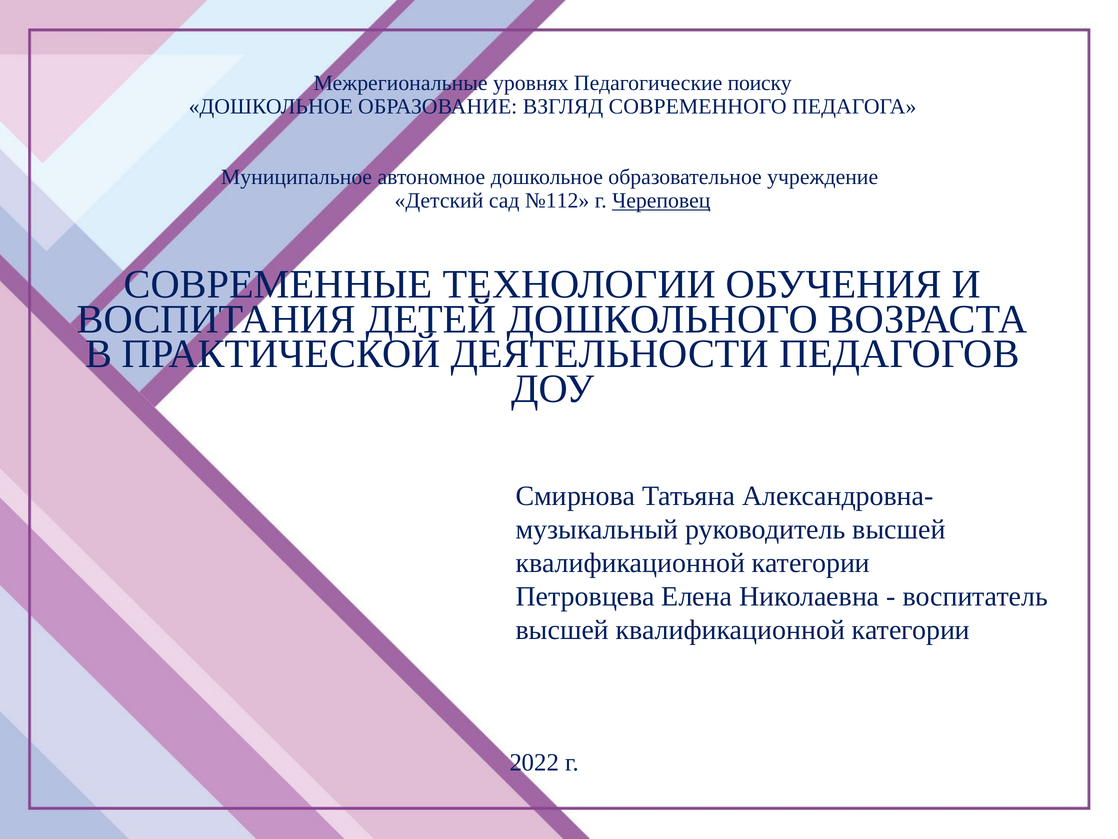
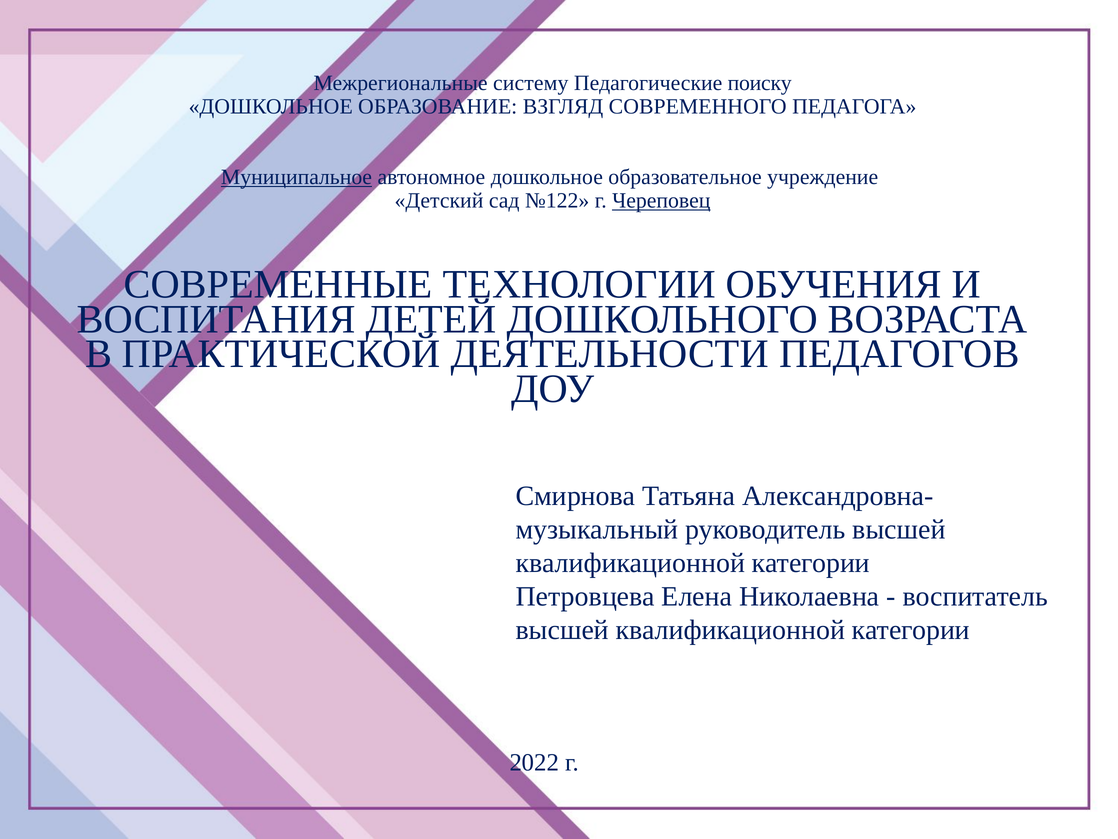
уровнях: уровнях -> систему (531, 83)
Муниципальное underline: none -> present (296, 177)
№112: №112 -> №122 (557, 201)
